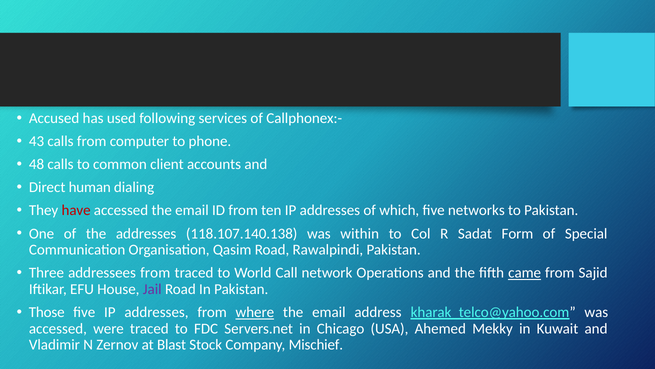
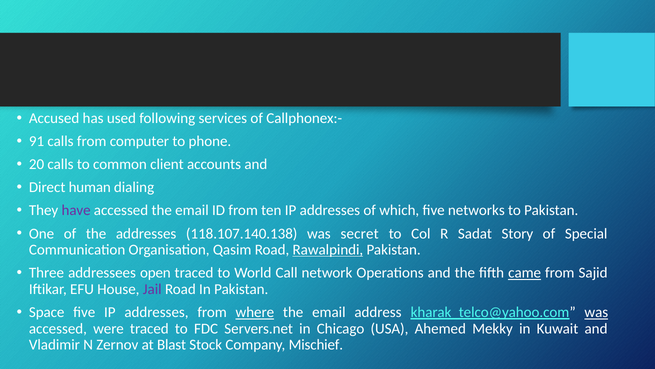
43: 43 -> 91 (37, 141)
48: 48 -> 20 (37, 164)
have colour: red -> purple (76, 210)
within: within -> secret (360, 233)
Form: Form -> Story (517, 233)
Rawalpindi underline: none -> present (328, 249)
addressees from: from -> open (155, 272)
Those: Those -> Space (47, 312)
was underline: none -> present (596, 312)
